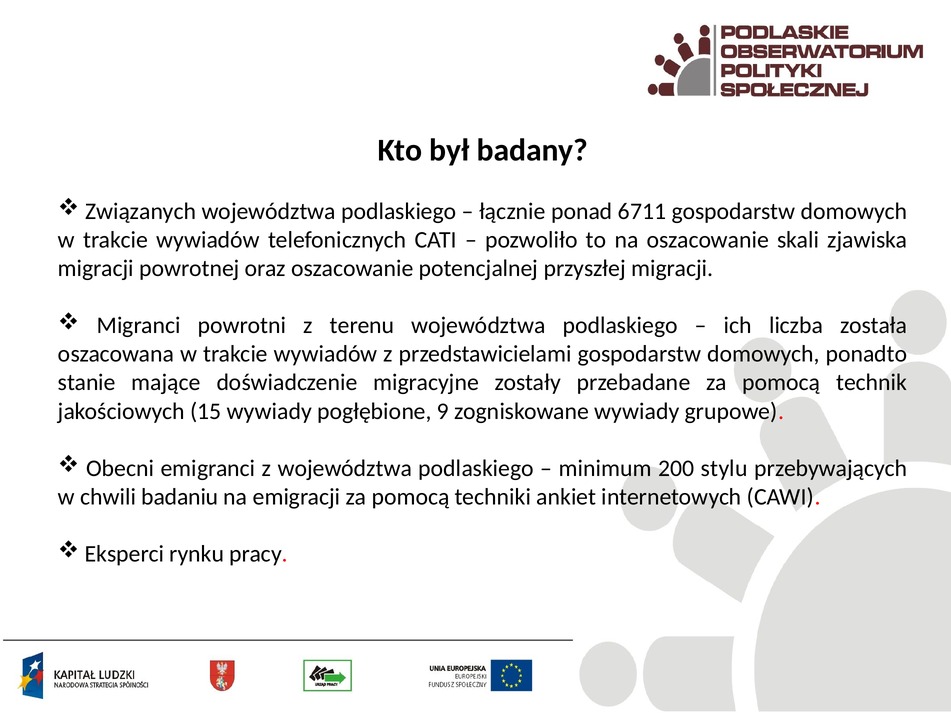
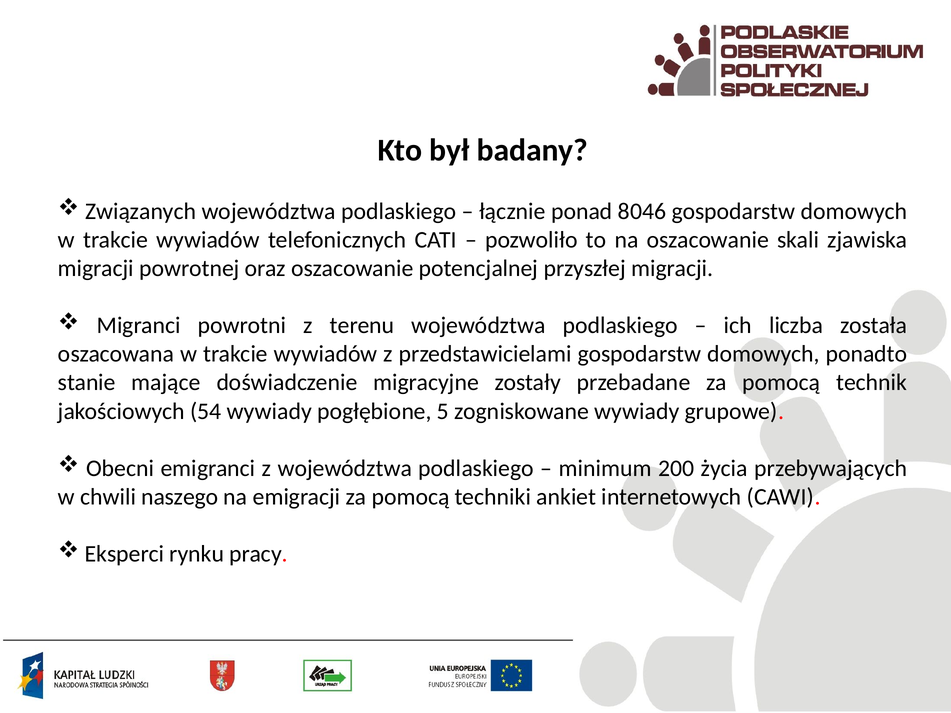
6711: 6711 -> 8046 (642, 212)
15: 15 -> 54 (206, 411)
9: 9 -> 5 (443, 411)
stylu: stylu -> życia (724, 468)
badaniu: badaniu -> naszego (180, 497)
